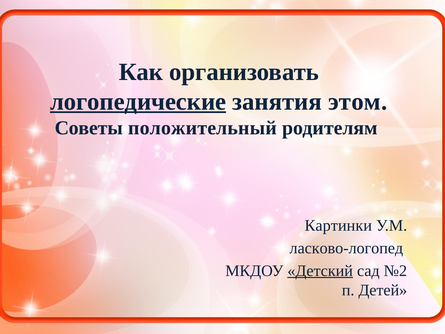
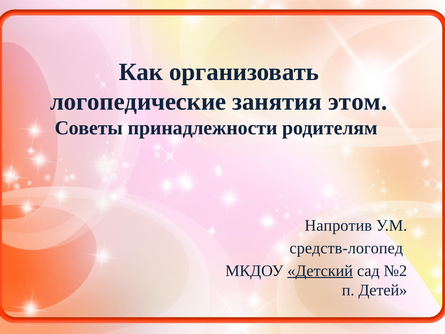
логопедические underline: present -> none (138, 101)
положительный: положительный -> принадлежности (203, 128)
Картинки: Картинки -> Напротив (338, 225)
ласково-логопед: ласково-логопед -> средств-логопед (346, 248)
